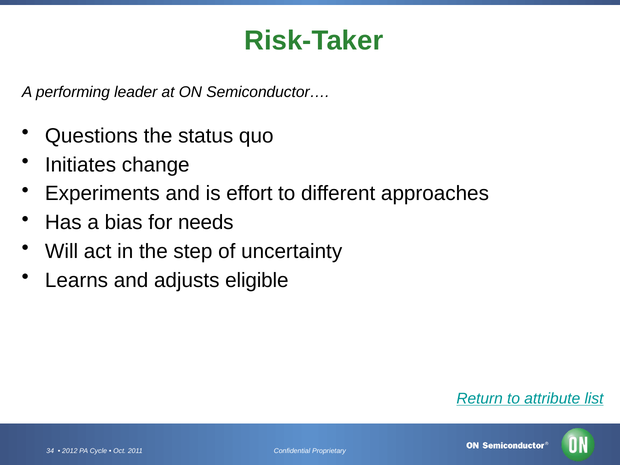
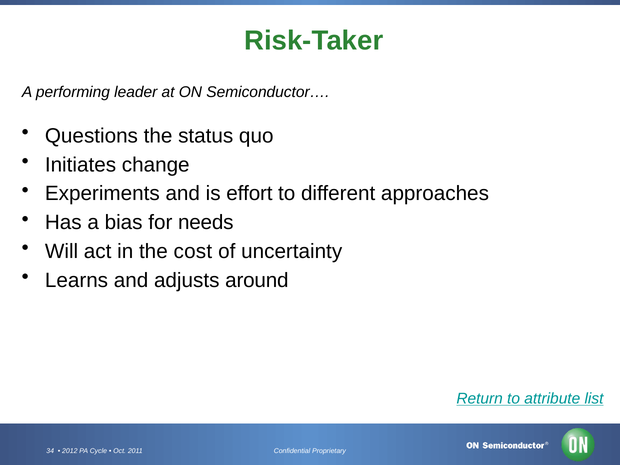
step: step -> cost (193, 251)
eligible: eligible -> around (257, 280)
